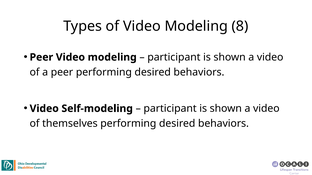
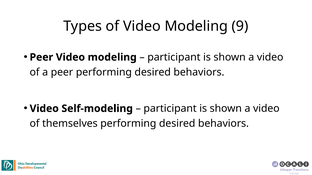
8: 8 -> 9 (240, 26)
